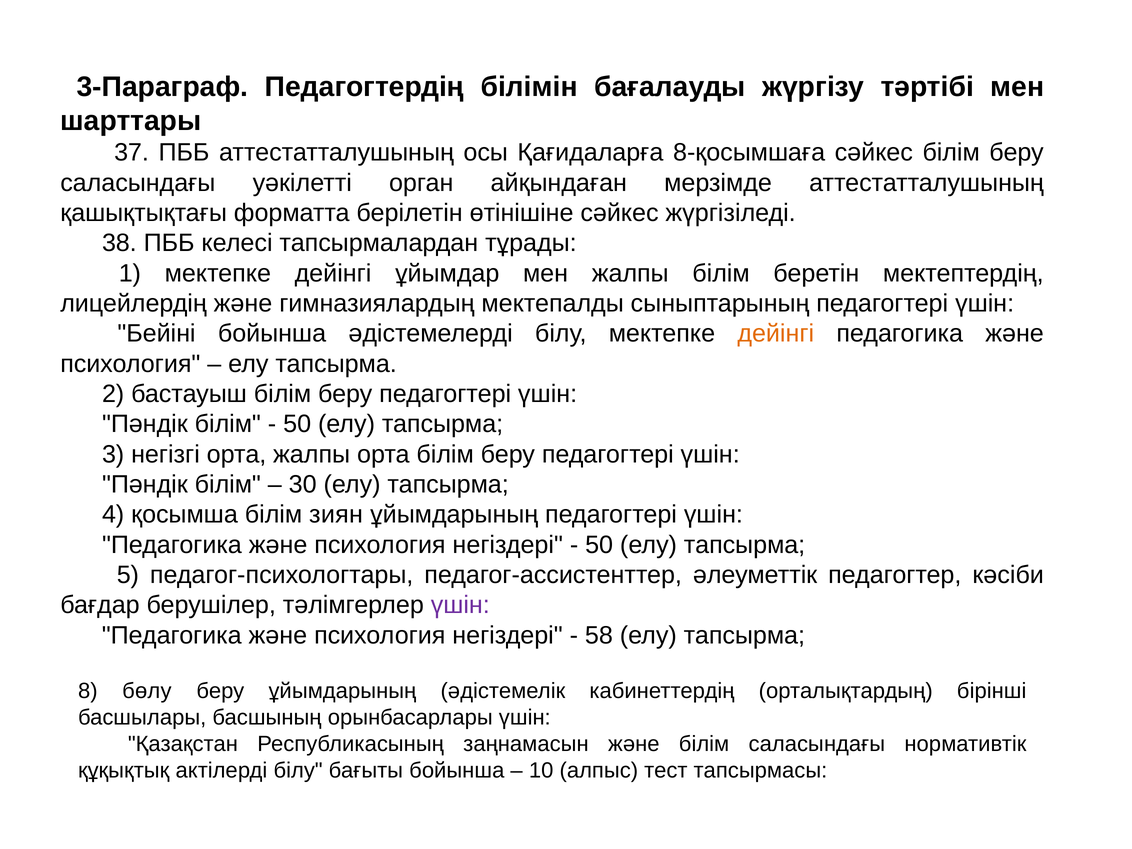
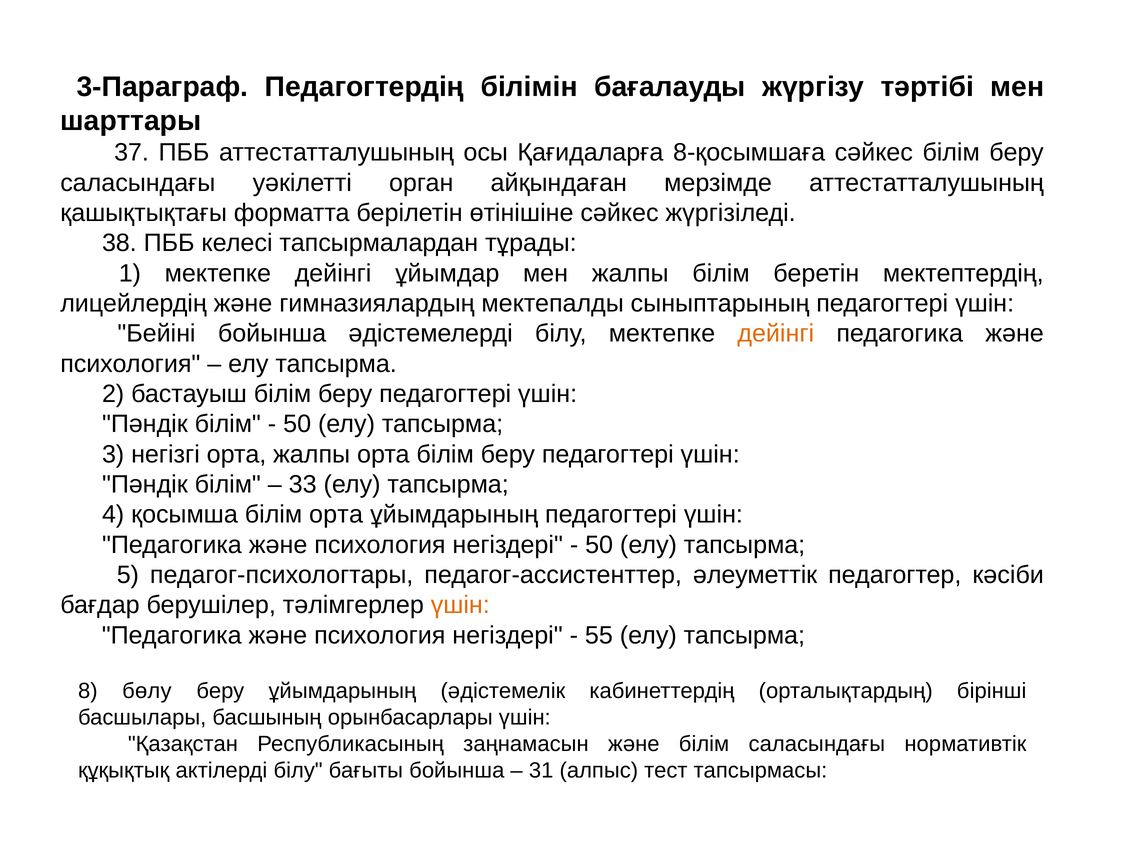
30: 30 -> 33 (303, 484)
білім зиян: зиян -> орта (336, 515)
үшін colour: purple -> orange (460, 605)
58: 58 -> 55 (599, 635)
10: 10 -> 31 (541, 770)
